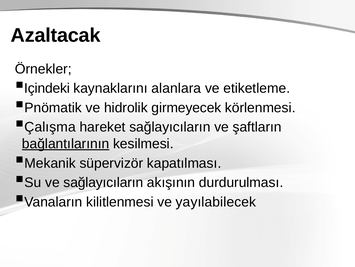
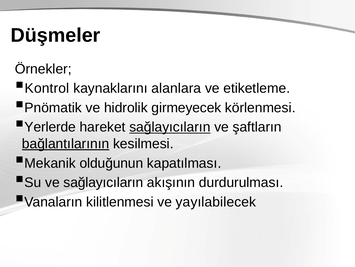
Azaltacak: Azaltacak -> Düşmeler (56, 35)
Içindeki: Içindeki -> Kontrol (47, 88)
Çalışma: Çalışma -> Yerlerde (50, 127)
sağlayıcıların underline: none -> present (170, 127)
süpervizör: süpervizör -> olduğunun (111, 163)
